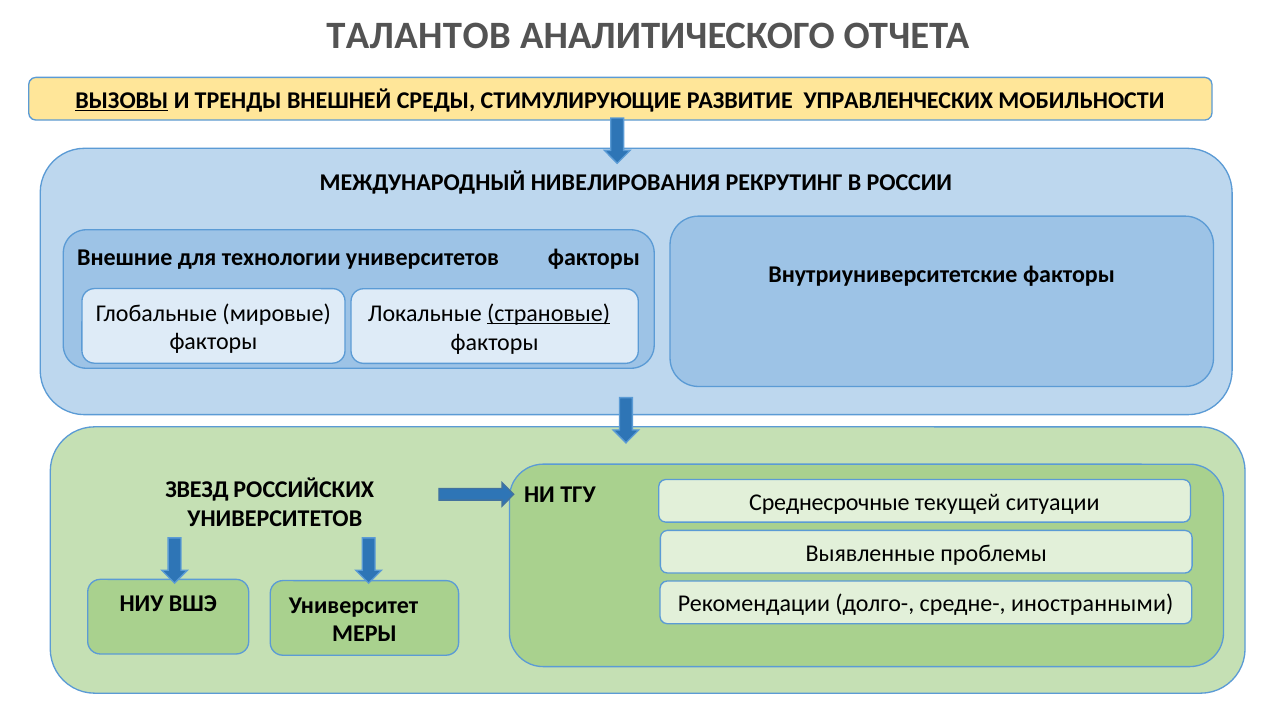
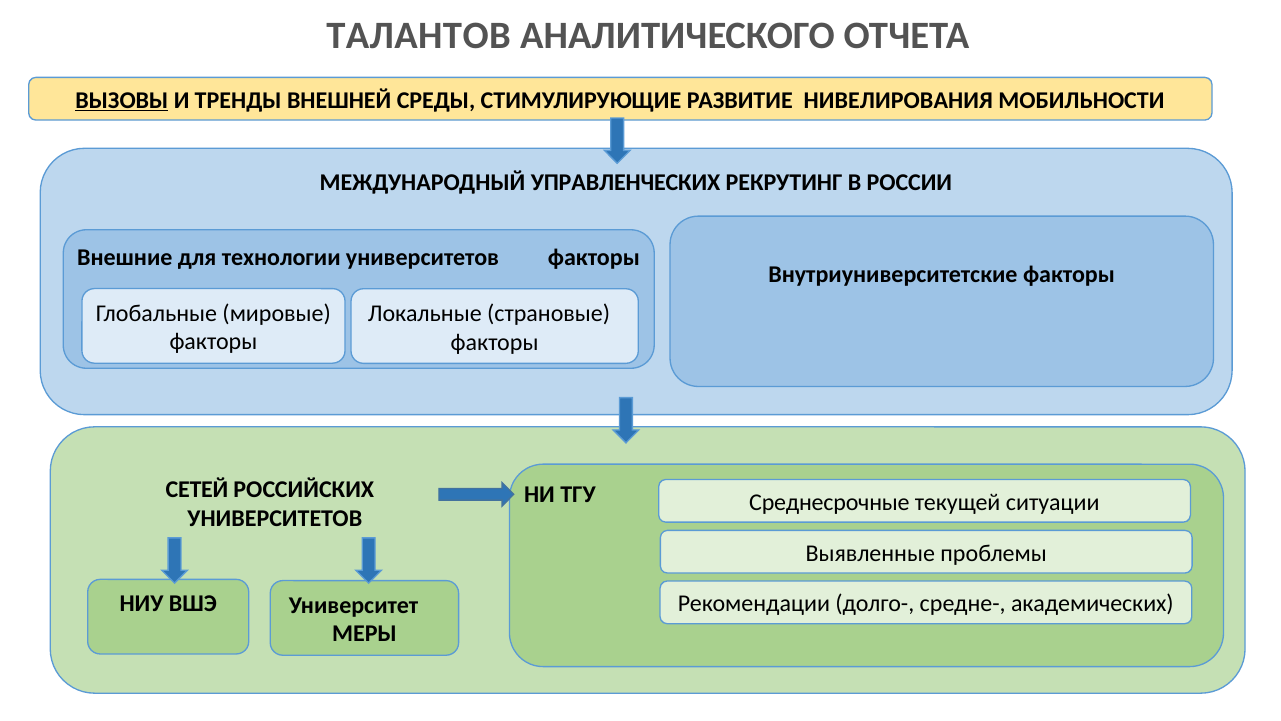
УПРАВЛЕНЧЕСКИХ: УПРАВЛЕНЧЕСКИХ -> НИВЕЛИРОВАНИЯ (898, 100)
НИВЕЛИРОВАНИЯ: НИВЕЛИРОВАНИЯ -> УПРАВЛЕНЧЕСКИХ (626, 182)
страновые underline: present -> none (549, 313)
ЗВЕЗД: ЗВЕЗД -> СЕТЕЙ (197, 489)
иностранными: иностранными -> академических (1092, 604)
